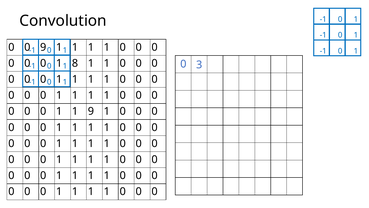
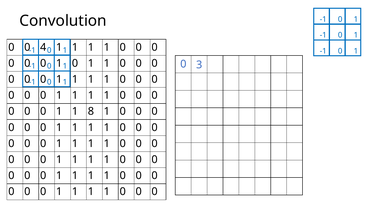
0 9: 9 -> 4 (43, 47)
0 0 1 8: 8 -> 0 (75, 63)
1 9: 9 -> 8 (91, 111)
